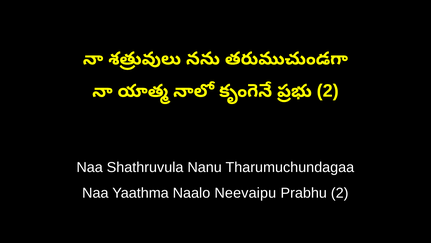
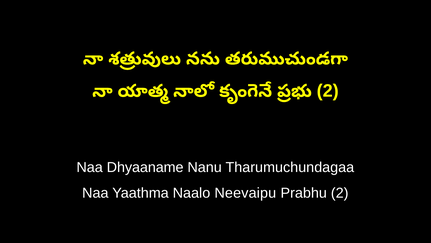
Shathruvula: Shathruvula -> Dhyaaname (145, 167)
